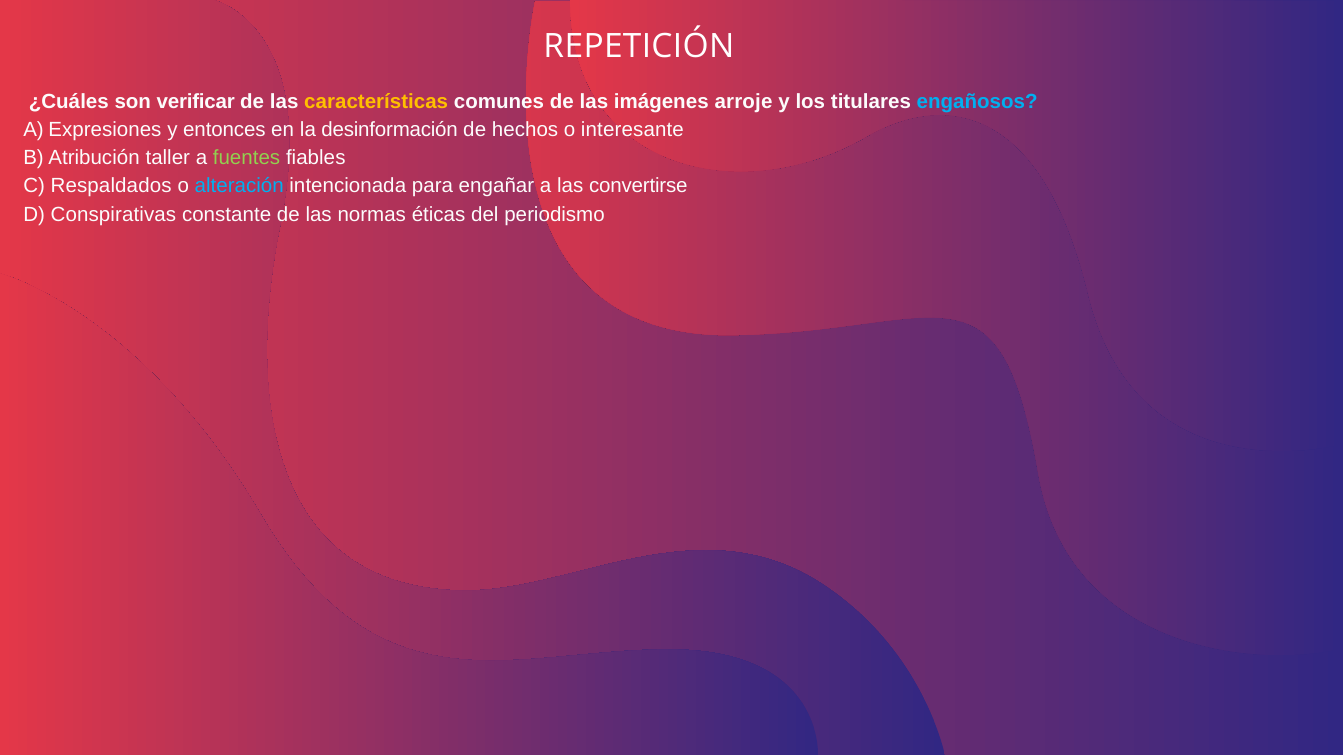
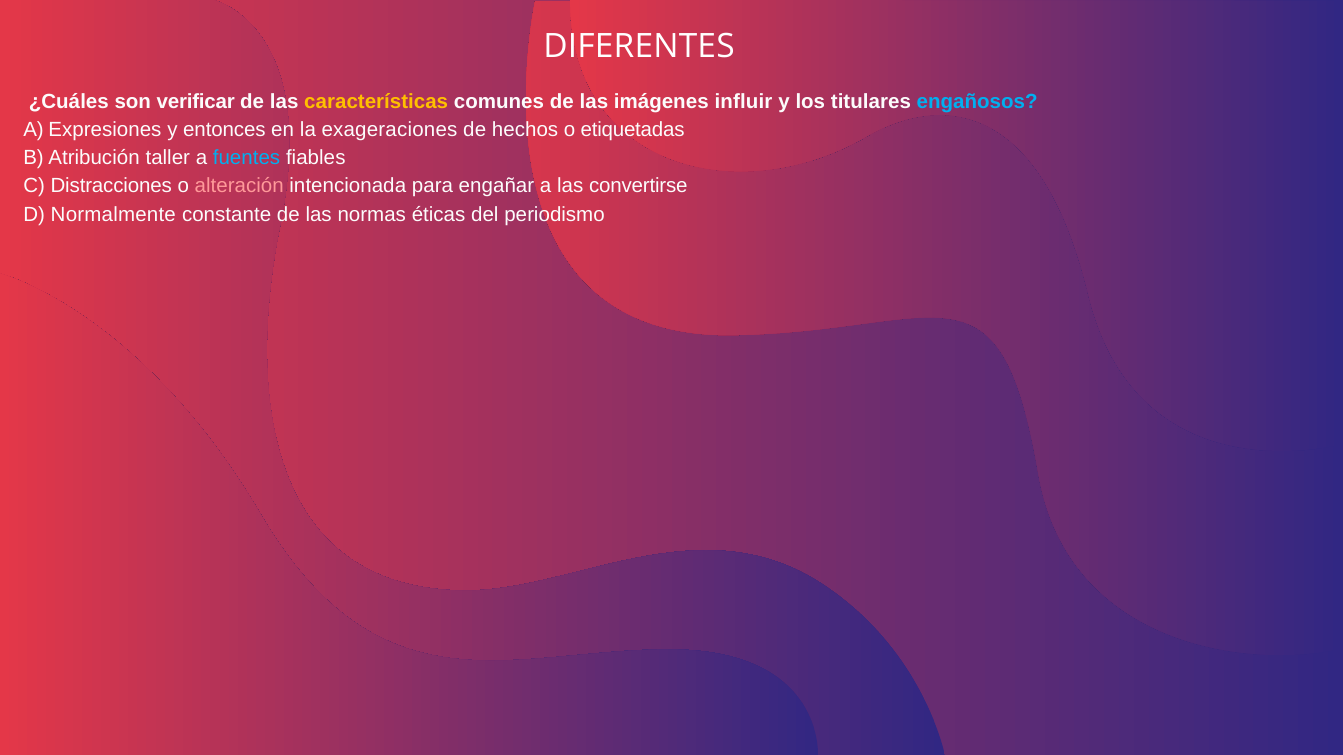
REPETICIÓN: REPETICIÓN -> DIFERENTES (639, 46)
arroje: arroje -> influir (743, 101)
desinformación: desinformación -> exageraciones (389, 130)
interesante: interesante -> etiquetadas (633, 130)
fuentes colour: light green -> light blue (247, 158)
Respaldados: Respaldados -> Distracciones (111, 186)
alteración colour: light blue -> pink (239, 186)
Conspirativas: Conspirativas -> Normalmente (113, 215)
